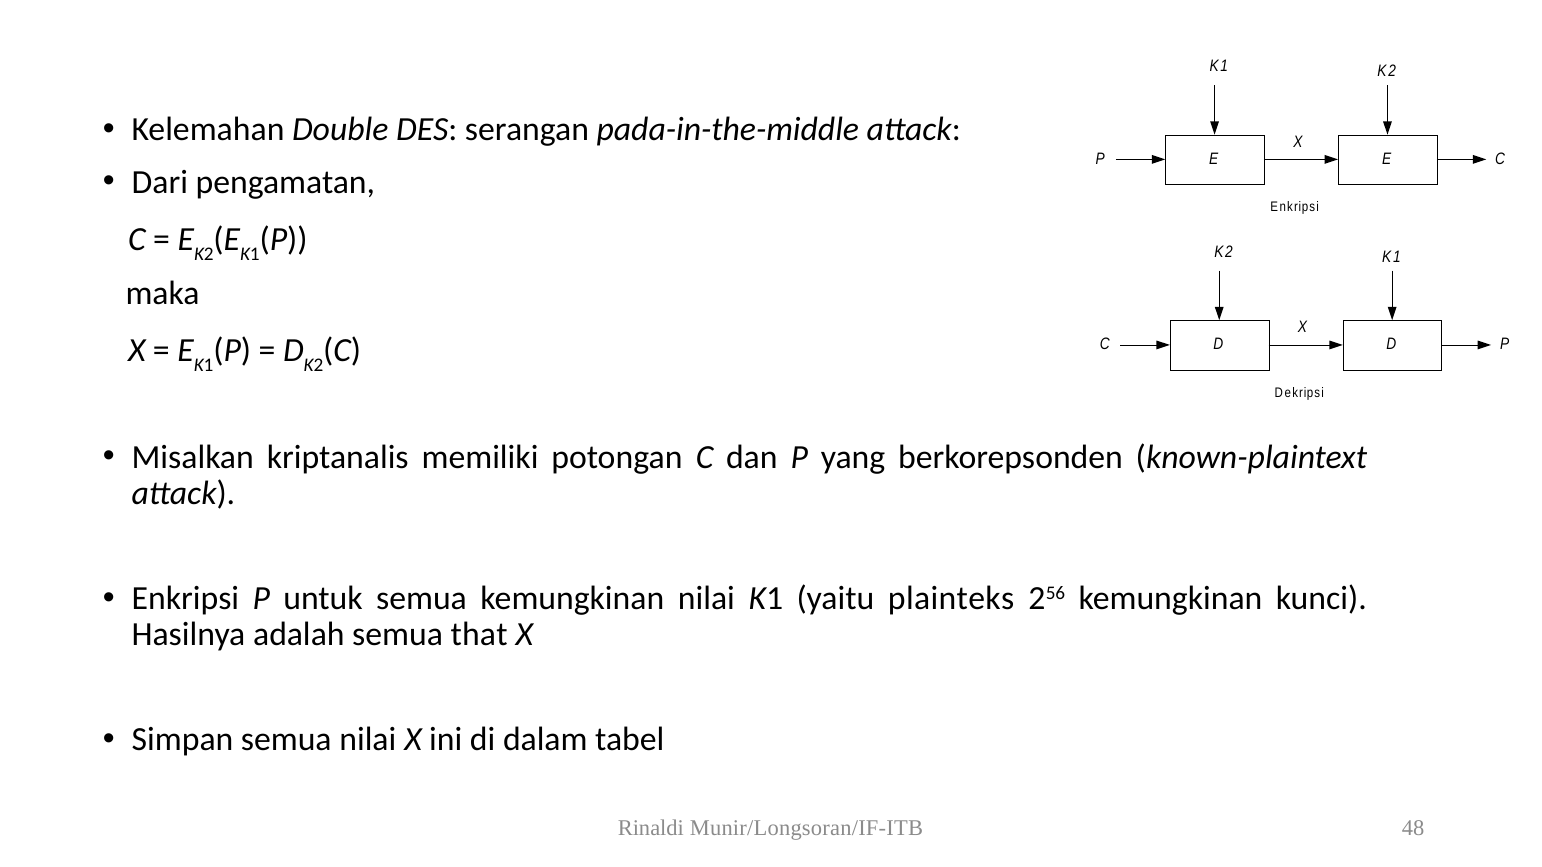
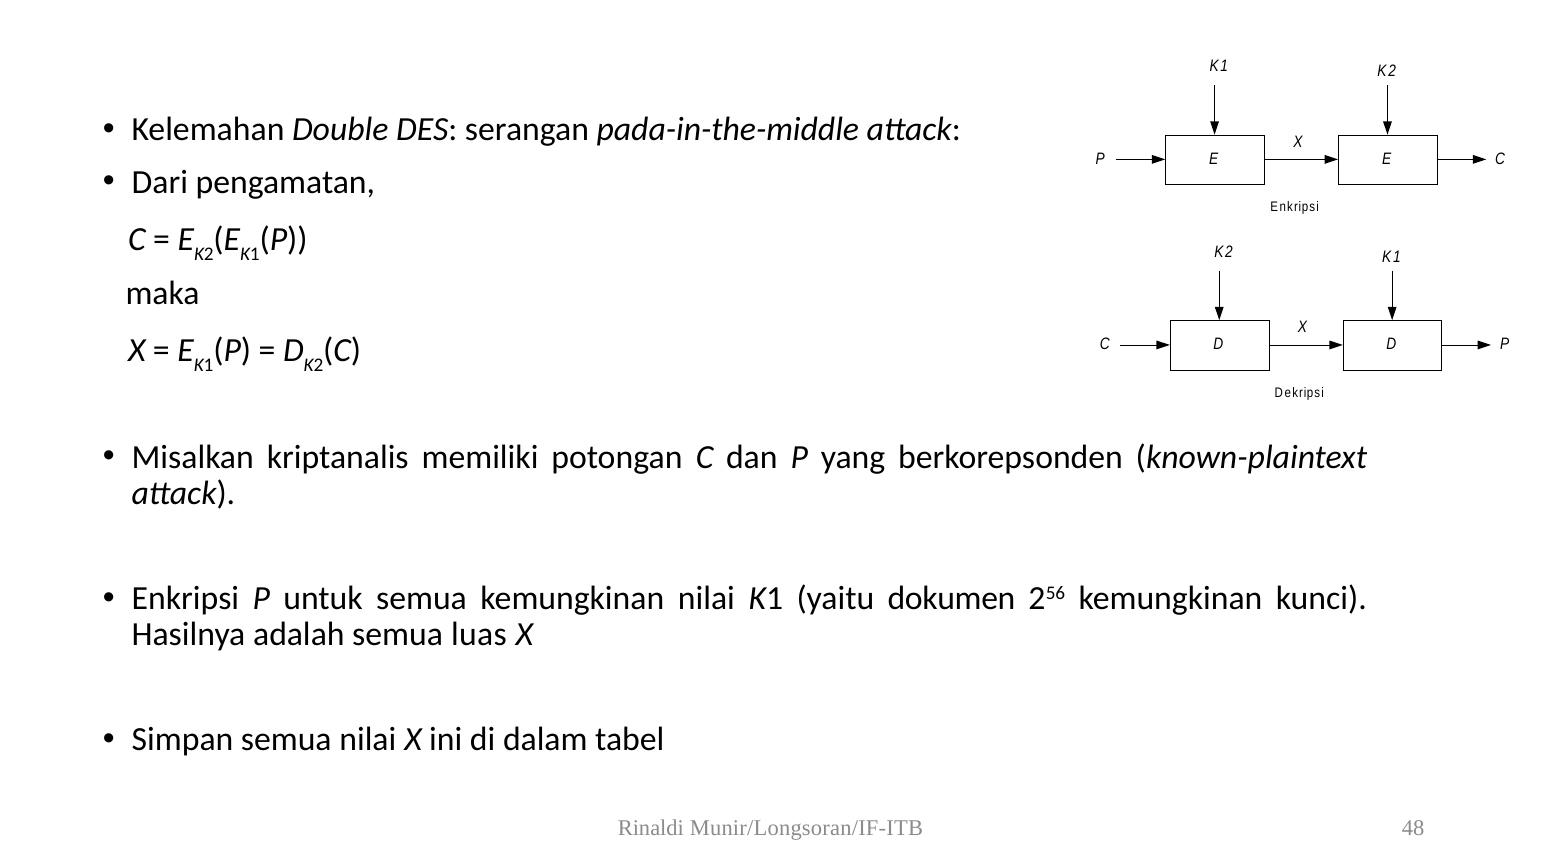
plainteks: plainteks -> dokumen (951, 599)
that: that -> luas (479, 635)
